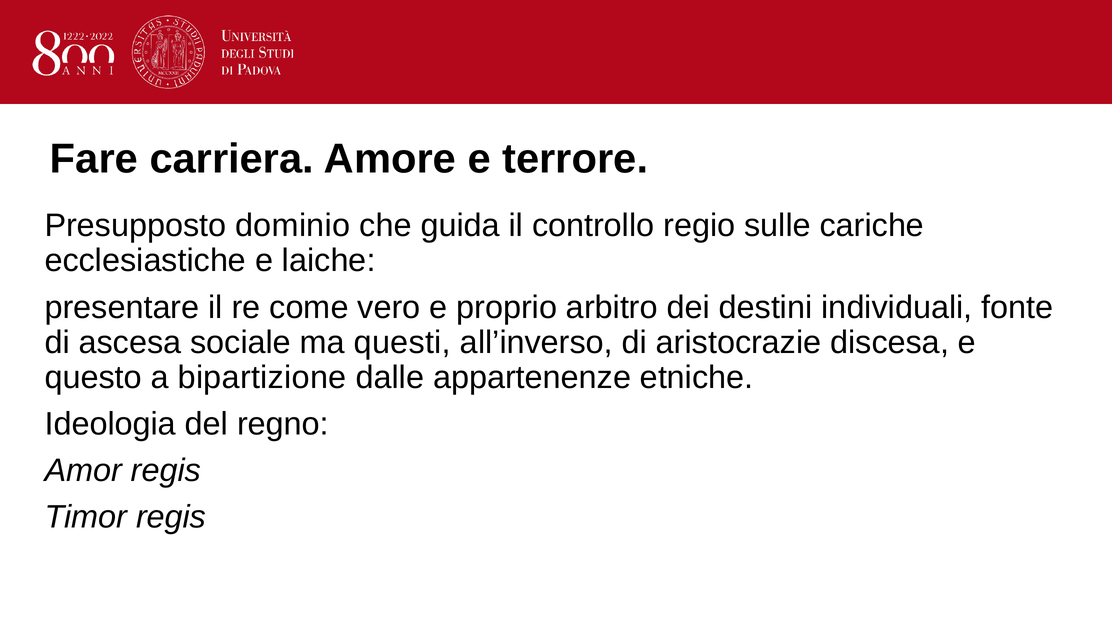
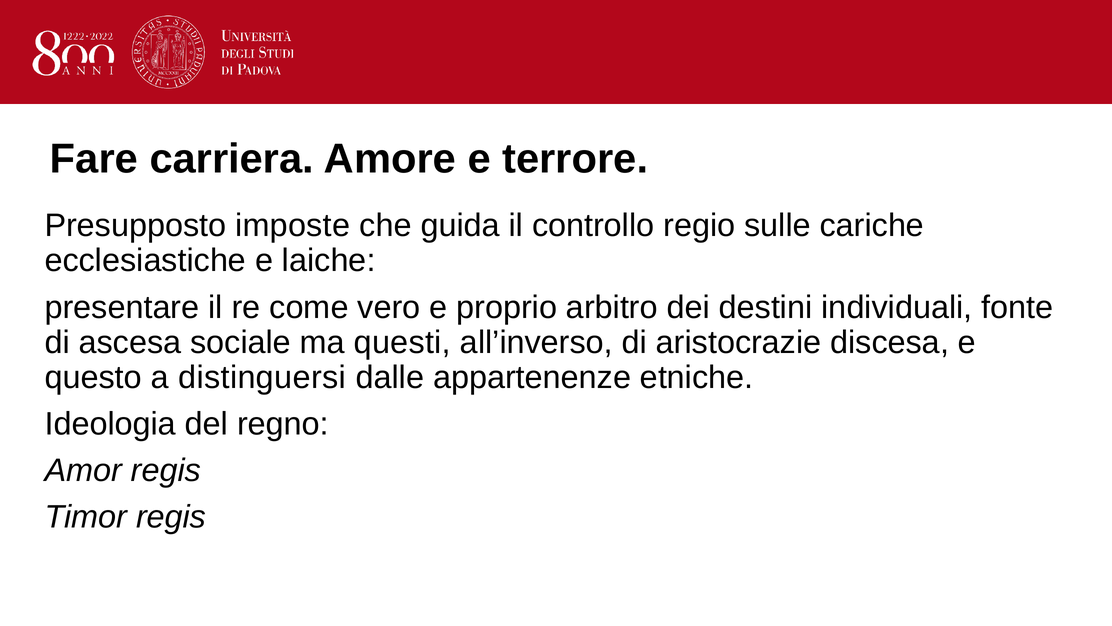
dominio: dominio -> imposte (293, 226)
bipartizione: bipartizione -> distinguersi (262, 377)
